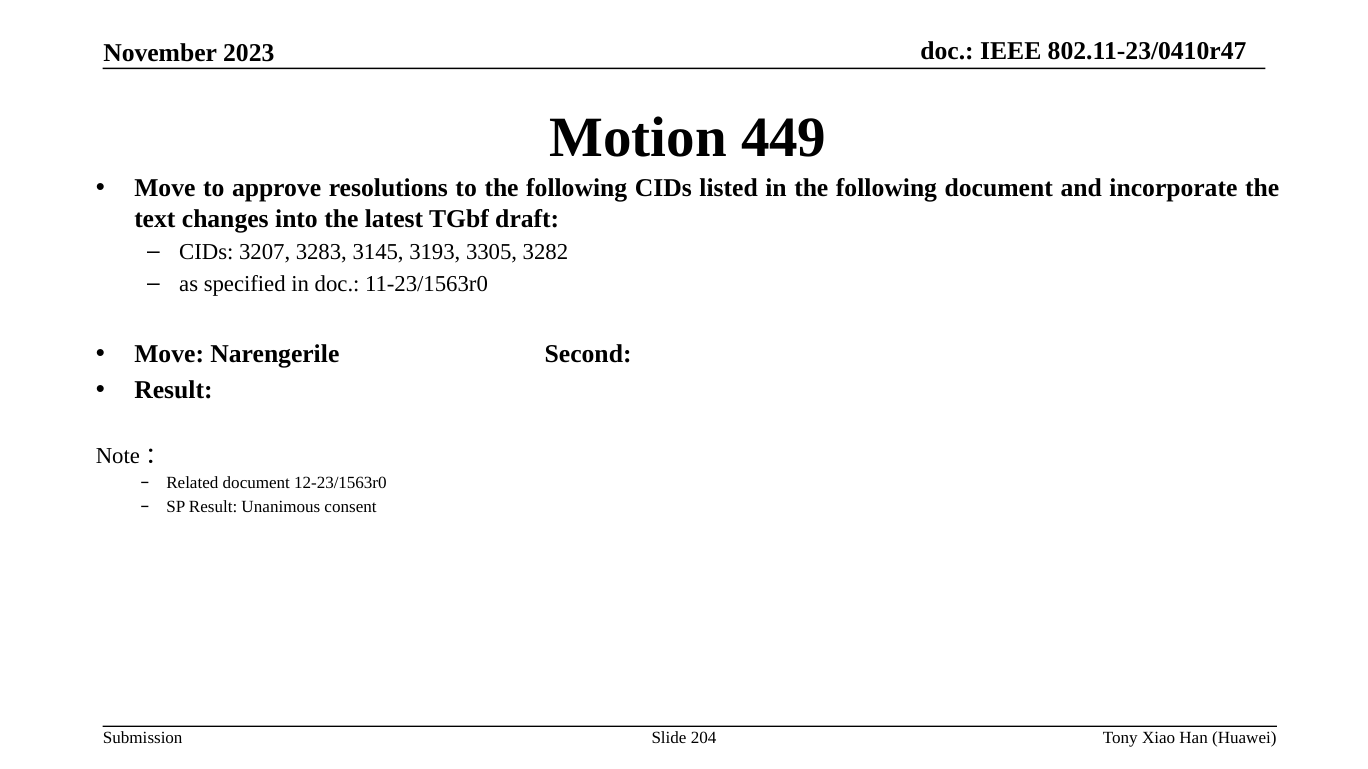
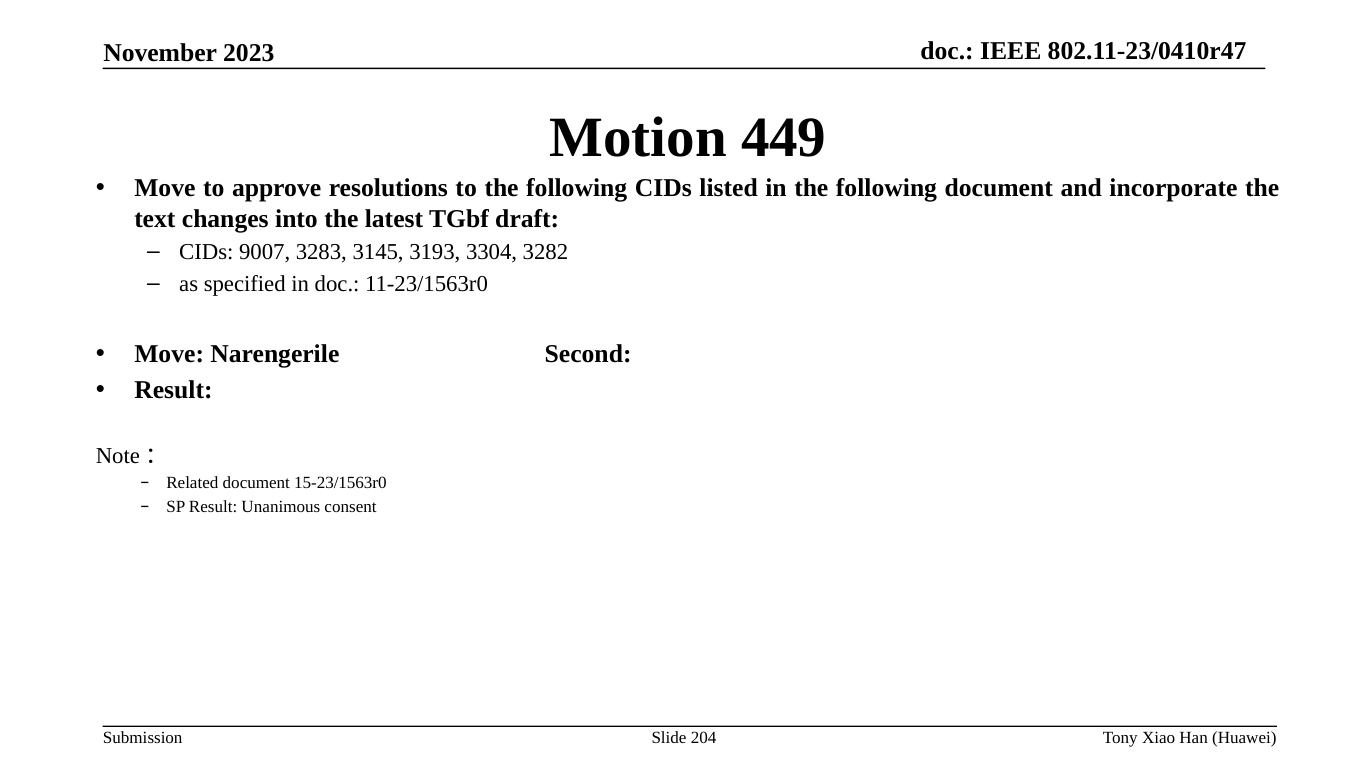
3207: 3207 -> 9007 (265, 252)
3305: 3305 -> 3304 (492, 252)
12-23/1563r0: 12-23/1563r0 -> 15-23/1563r0 (340, 483)
